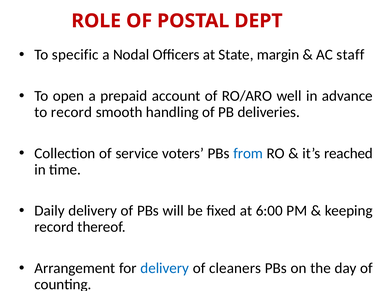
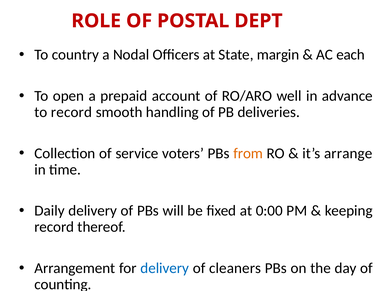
specific: specific -> country (75, 55)
staff: staff -> each (351, 55)
from colour: blue -> orange (248, 153)
reached: reached -> arrange (348, 153)
6:00: 6:00 -> 0:00 (269, 211)
